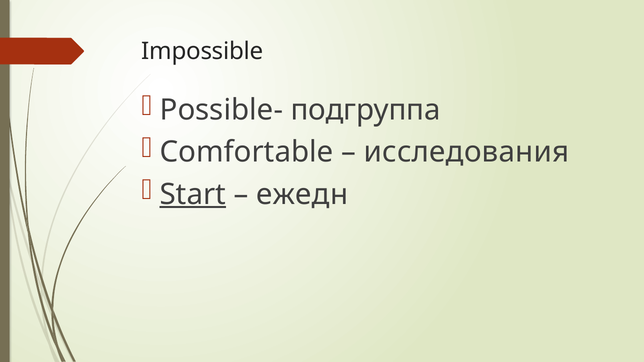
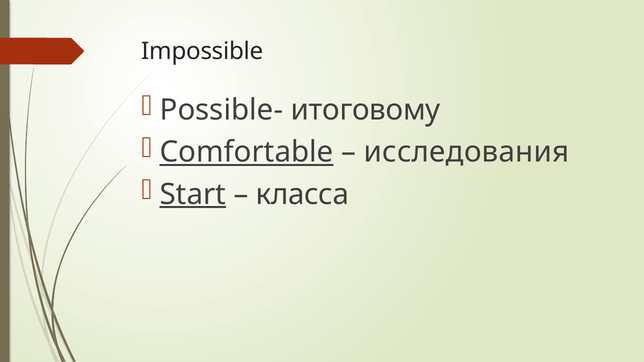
подгруппа: подгруппа -> итоговому (366, 110)
Comfortable underline: none -> present (247, 152)
ежедн: ежедн -> класса (302, 195)
